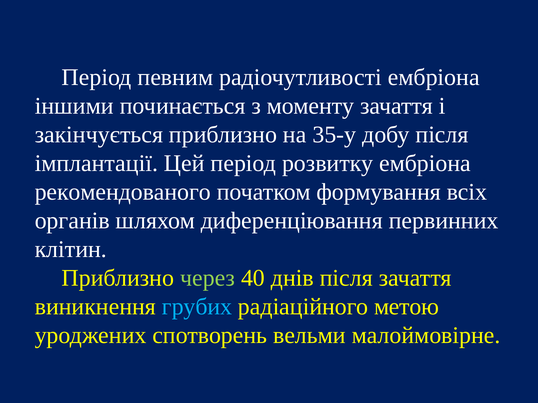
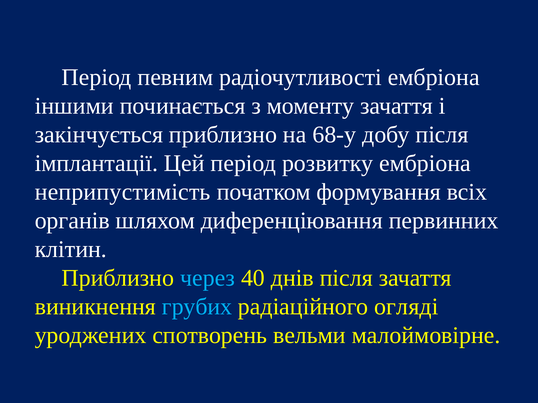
35-у: 35-у -> 68-у (334, 135)
рекомендованого: рекомендованого -> неприпустимість (123, 192)
через colour: light green -> light blue (208, 278)
метою: метою -> огляді (406, 307)
